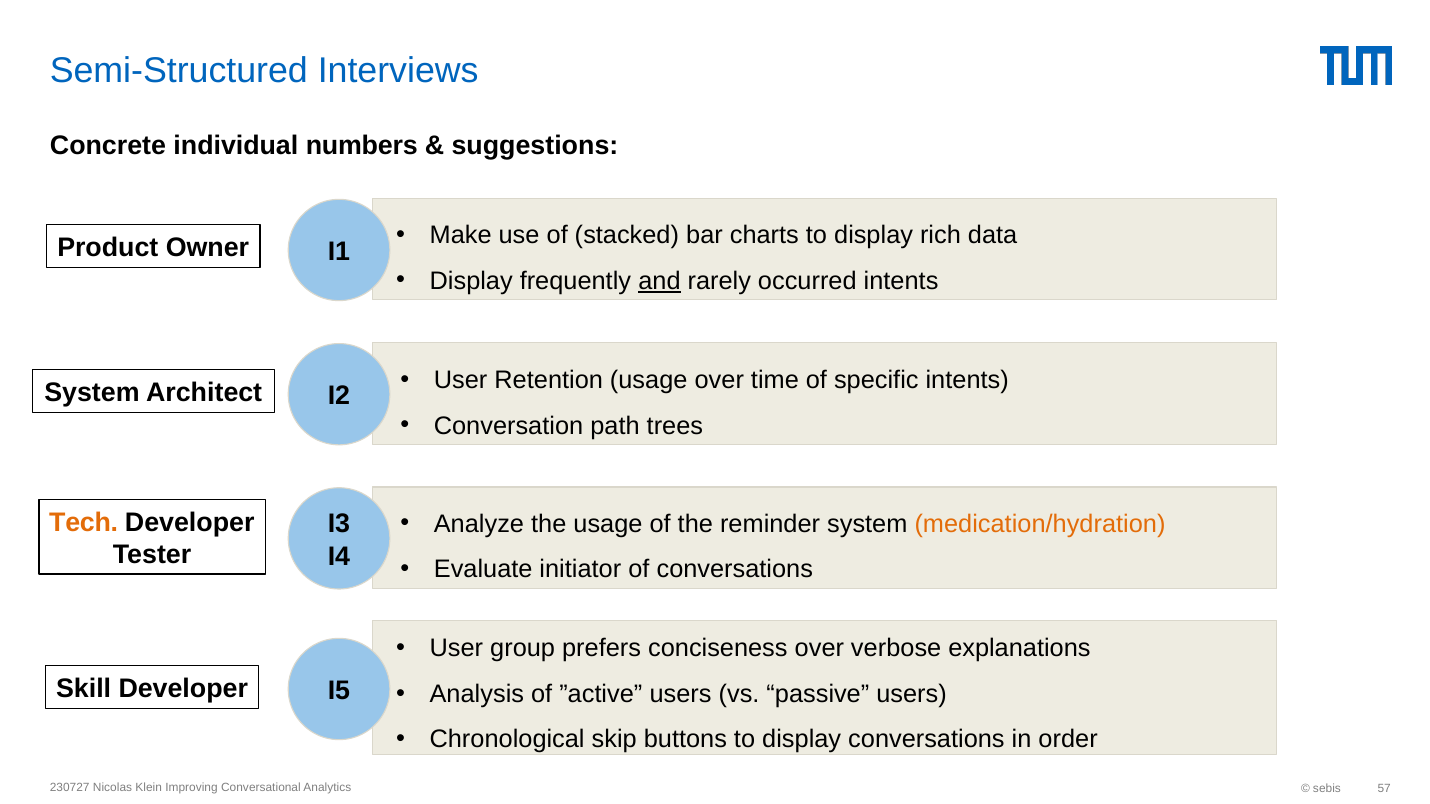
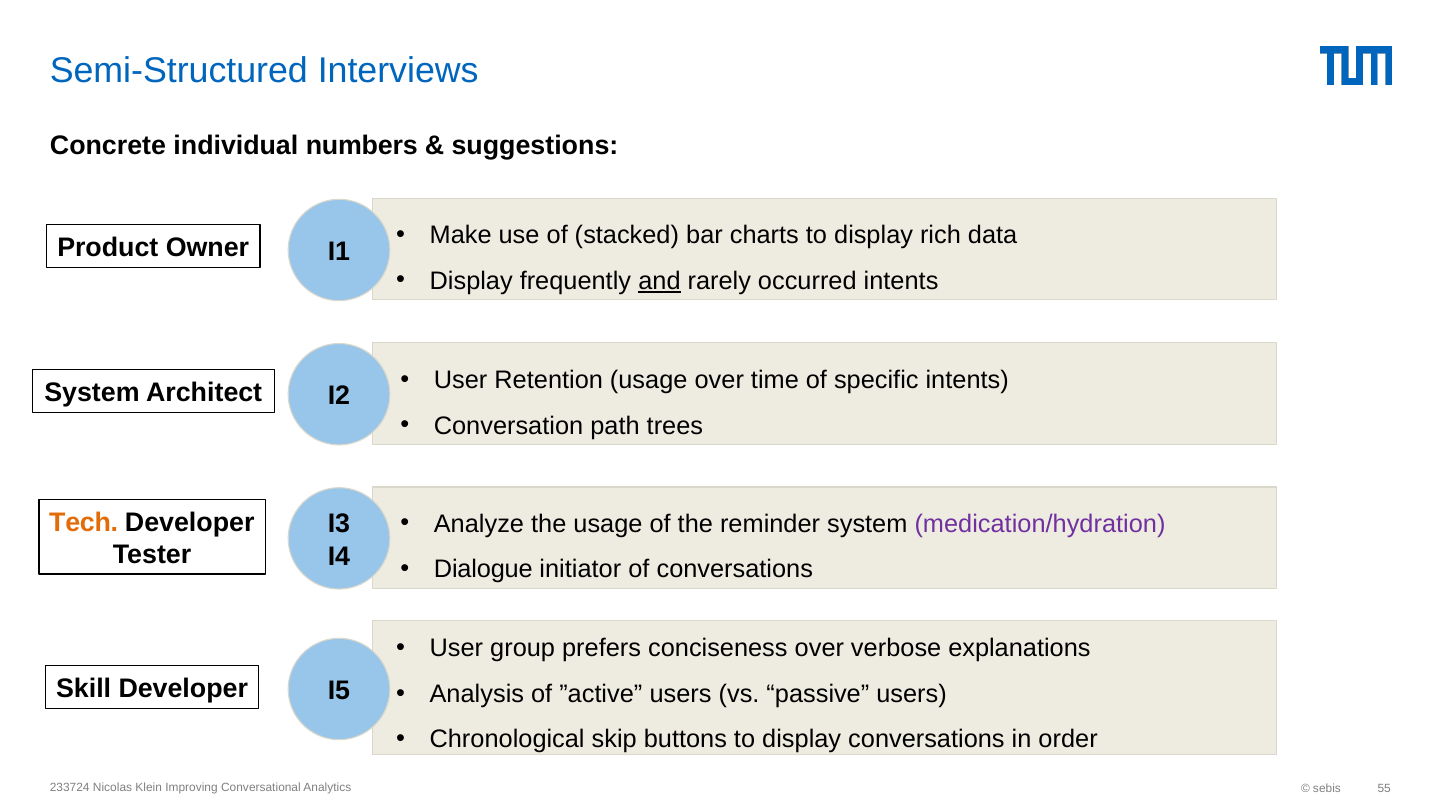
medication/hydration colour: orange -> purple (1040, 524)
Evaluate: Evaluate -> Dialogue (483, 570)
230727: 230727 -> 233724 (70, 788)
57: 57 -> 55 (1384, 788)
